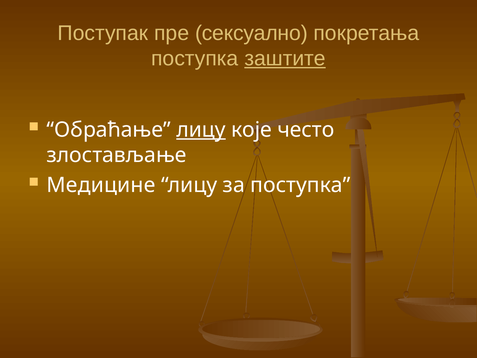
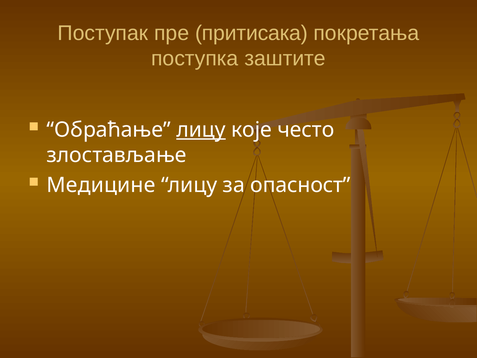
сексуално: сексуално -> притисака (251, 33)
заштите underline: present -> none (285, 59)
за поступка: поступка -> опасност (300, 185)
